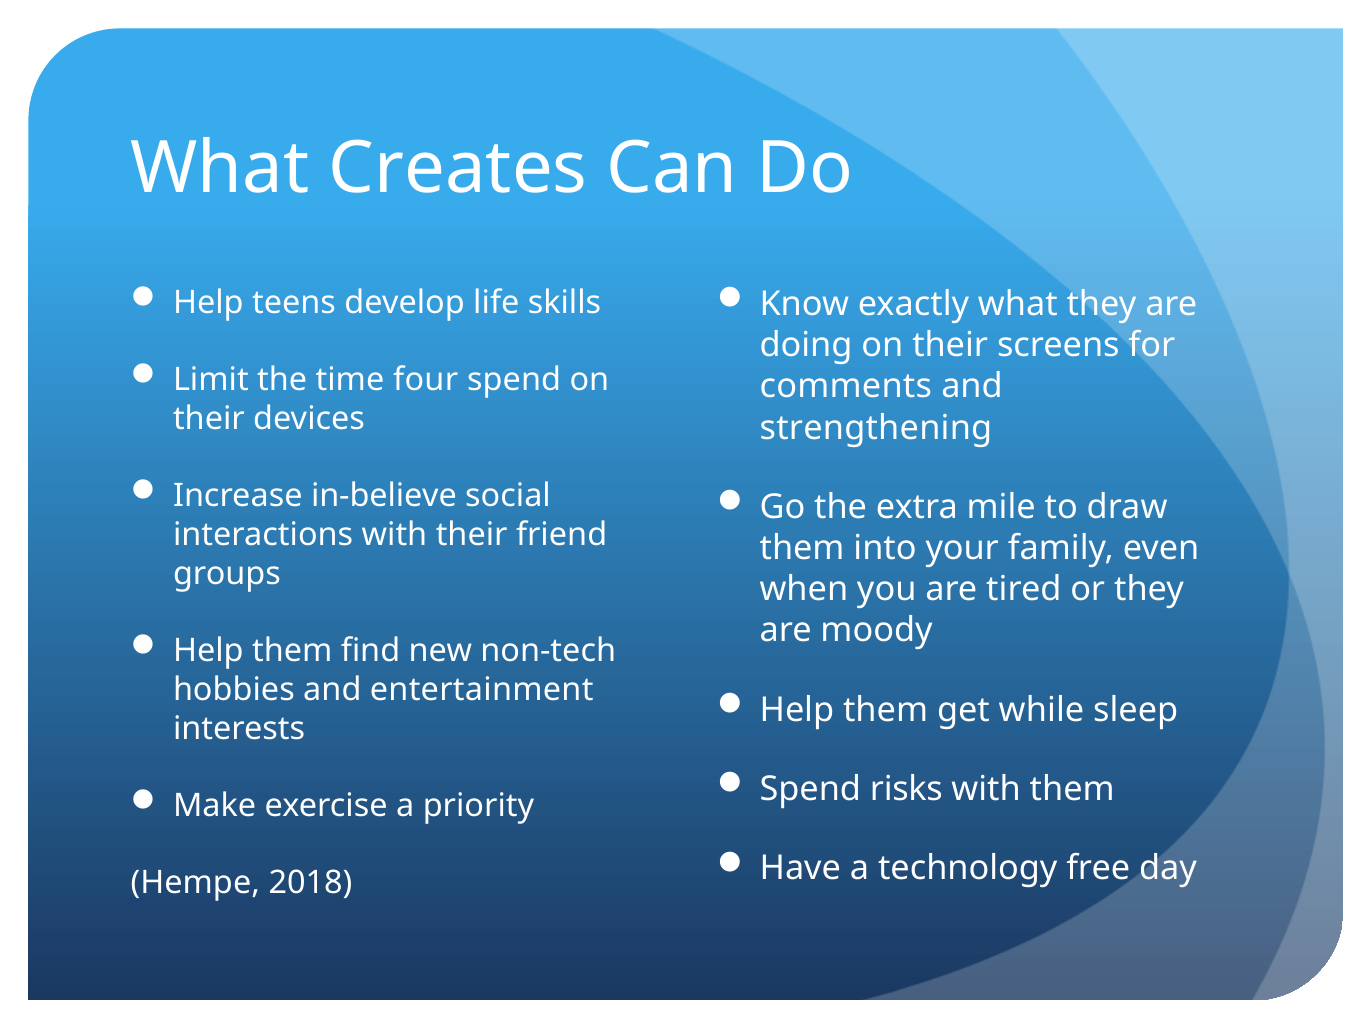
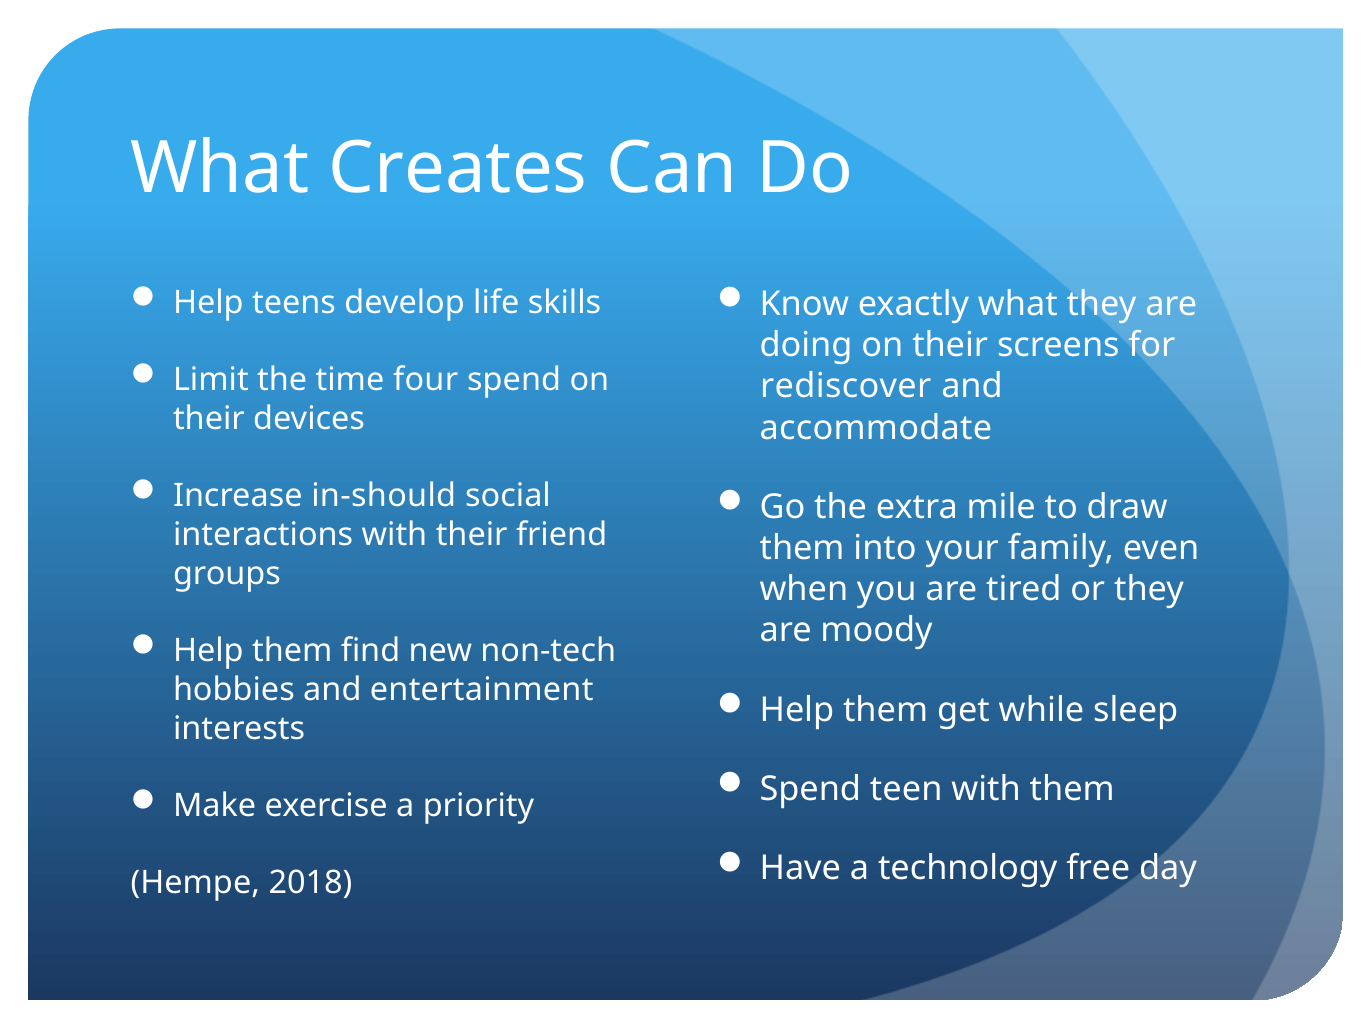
comments: comments -> rediscover (846, 387)
strengthening: strengthening -> accommodate (876, 428)
in-believe: in-believe -> in-should (384, 496)
risks: risks -> teen (906, 789)
